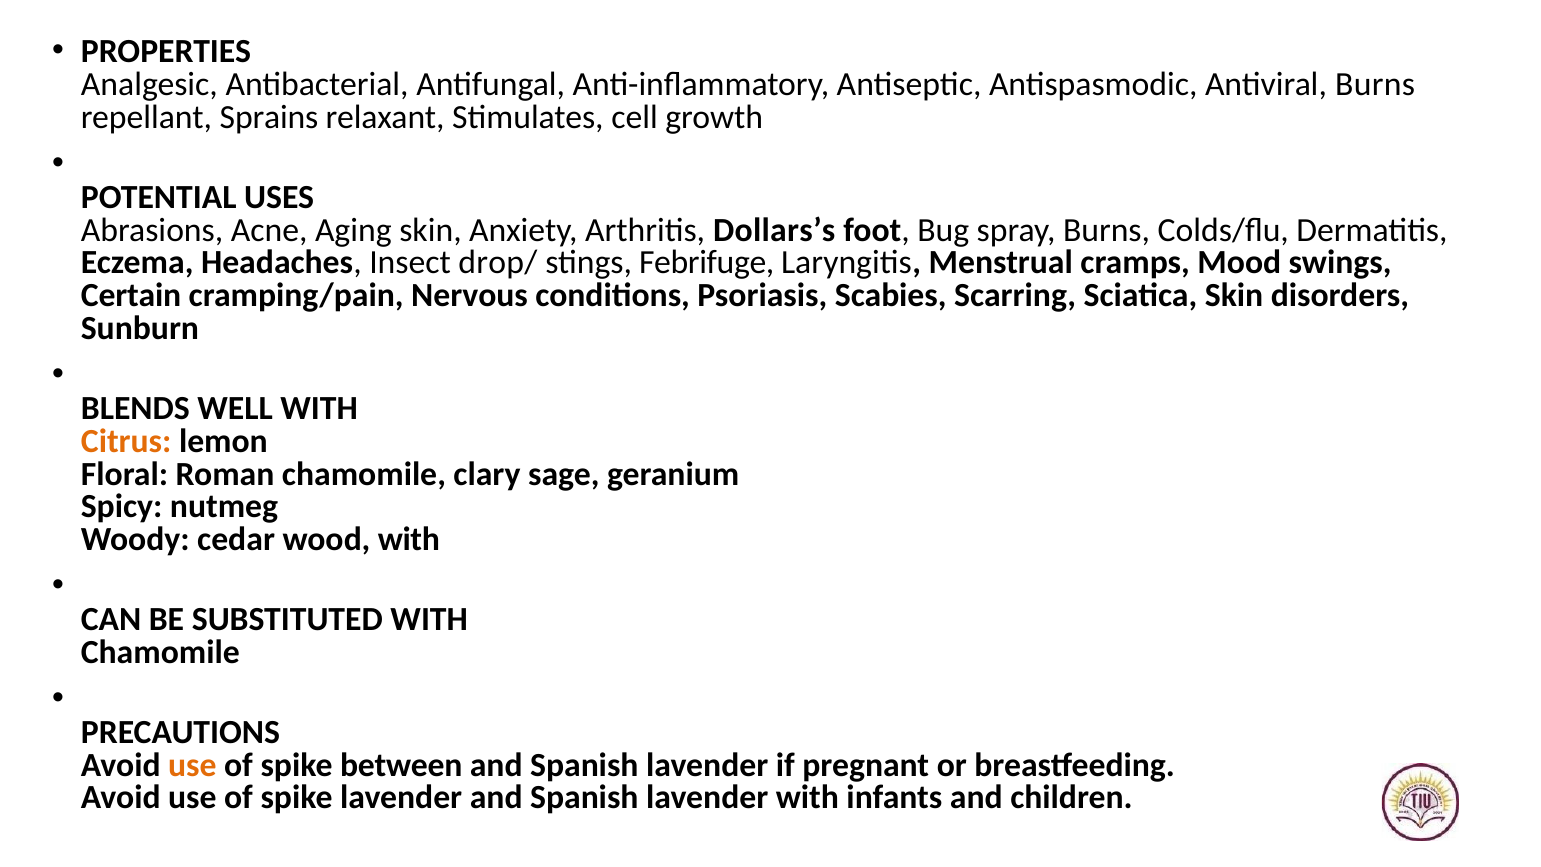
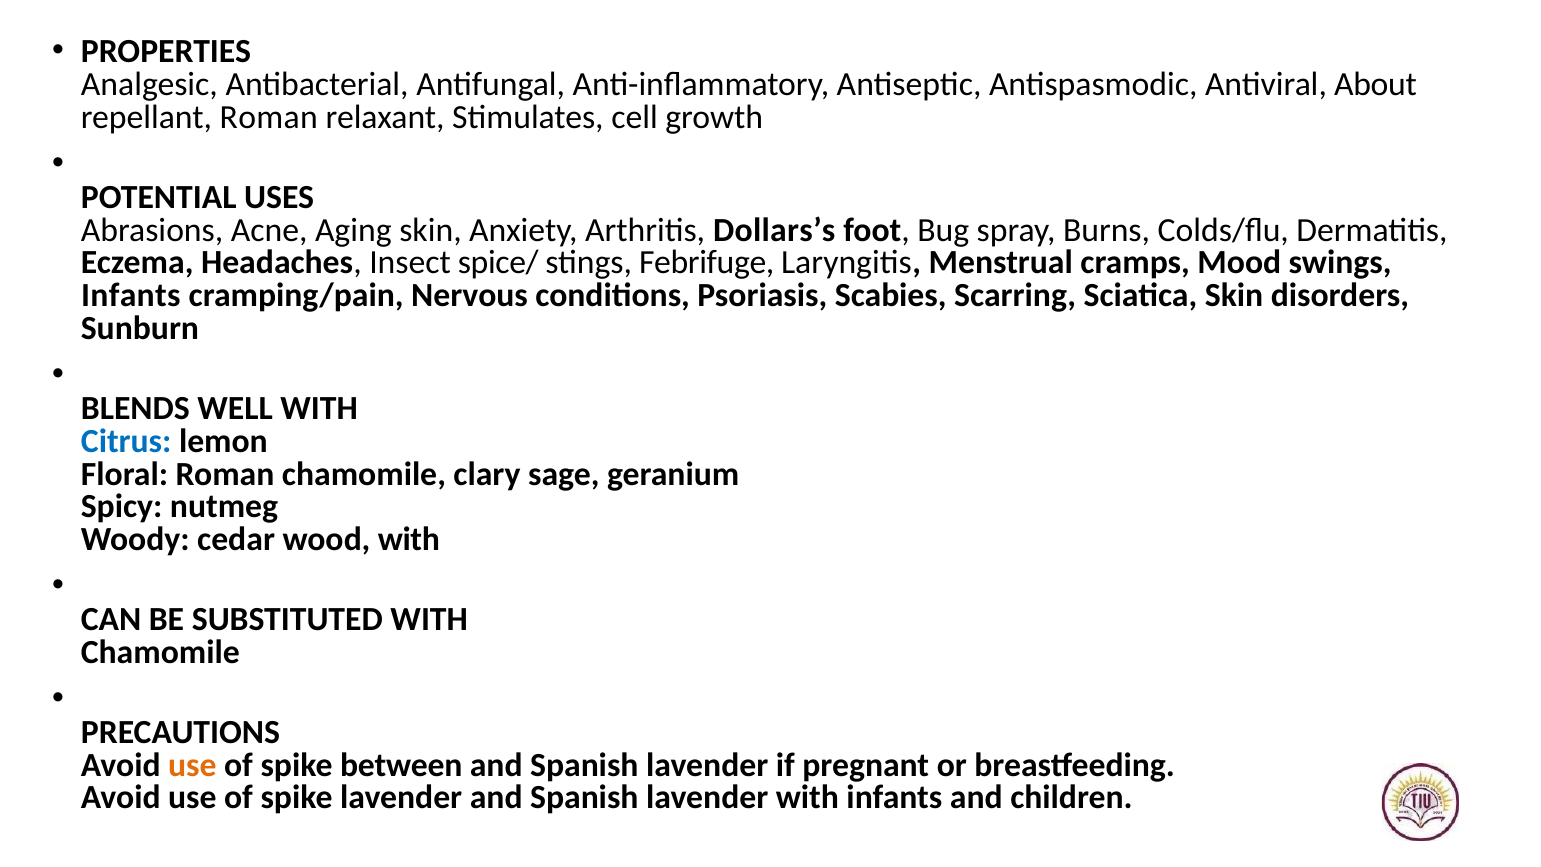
Antiviral Burns: Burns -> About (1376, 85)
repellant Sprains: Sprains -> Roman (269, 117)
drop/: drop/ -> spice/ (498, 263)
Certain: Certain -> Infants (131, 296)
Citrus colour: orange -> blue (126, 441)
